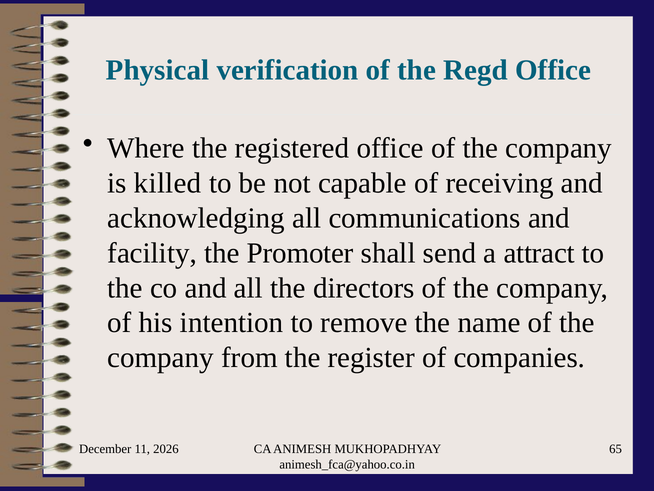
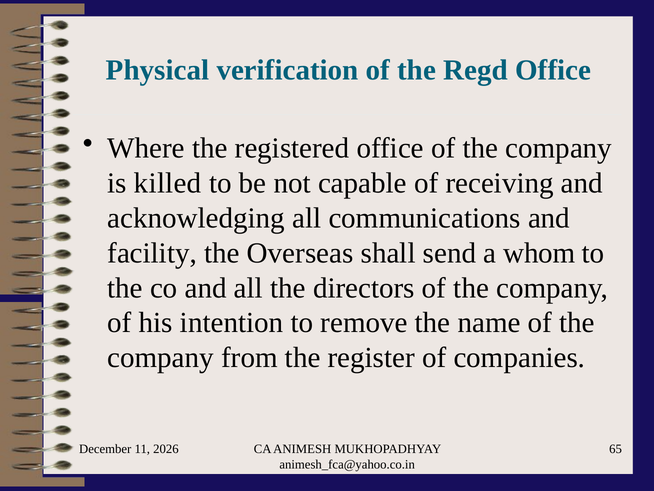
Promoter: Promoter -> Overseas (300, 253)
attract: attract -> whom (539, 253)
